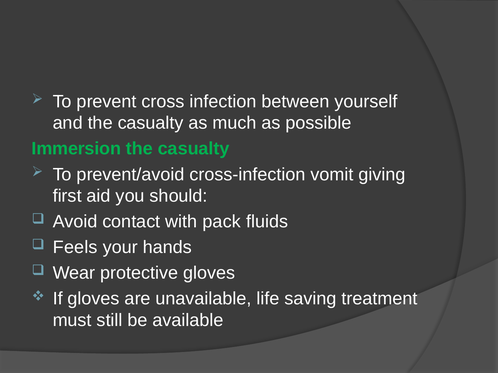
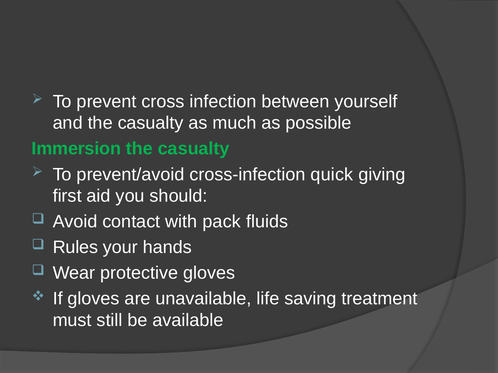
vomit: vomit -> quick (332, 175)
Feels: Feels -> Rules (75, 248)
